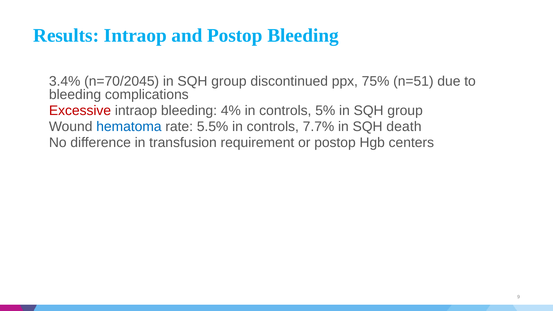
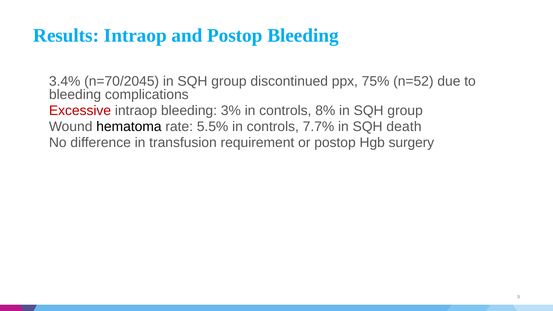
n=51: n=51 -> n=52 (413, 81)
4%: 4% -> 3% (231, 111)
5%: 5% -> 8% (325, 111)
hematoma colour: blue -> black (129, 127)
centers: centers -> surgery (411, 143)
